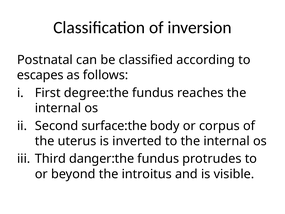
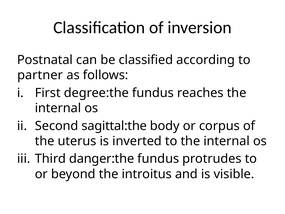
escapes: escapes -> partner (40, 75)
surface:the: surface:the -> sagittal:the (114, 126)
